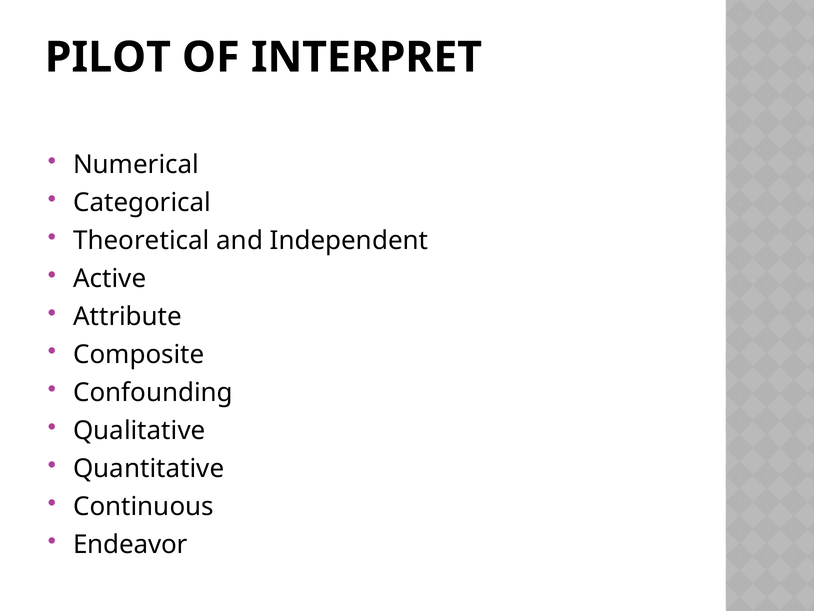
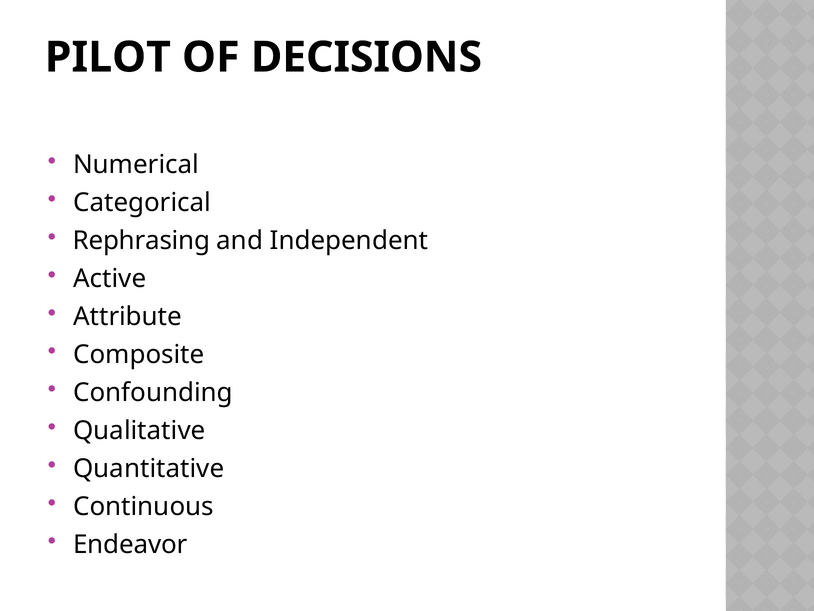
INTERPRET: INTERPRET -> DECISIONS (366, 57)
Theoretical: Theoretical -> Rephrasing (141, 241)
